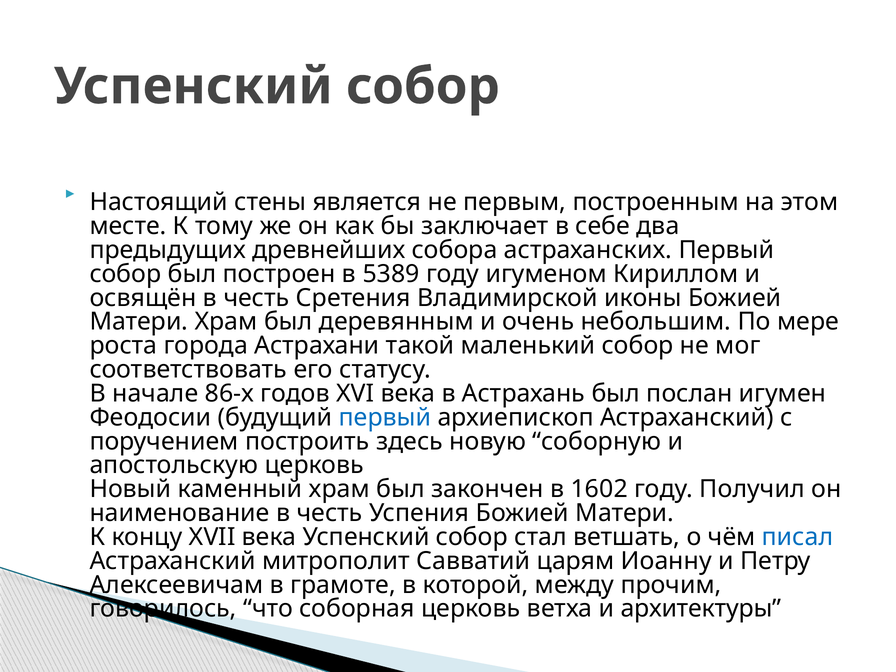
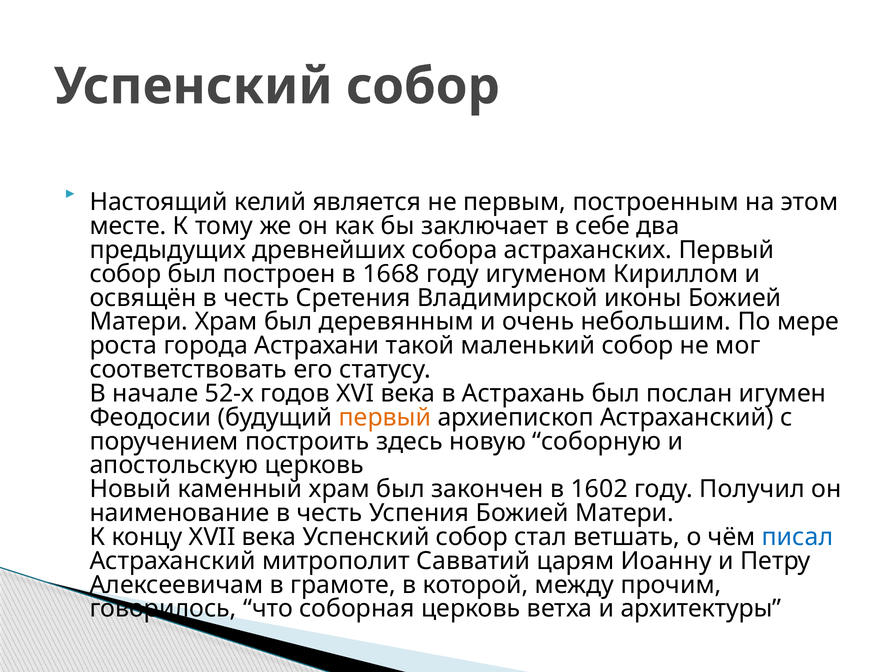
стены: стены -> келий (270, 202)
5389: 5389 -> 1668 (391, 274)
86-х: 86-х -> 52-х (229, 393)
первый colour: blue -> orange (385, 417)
